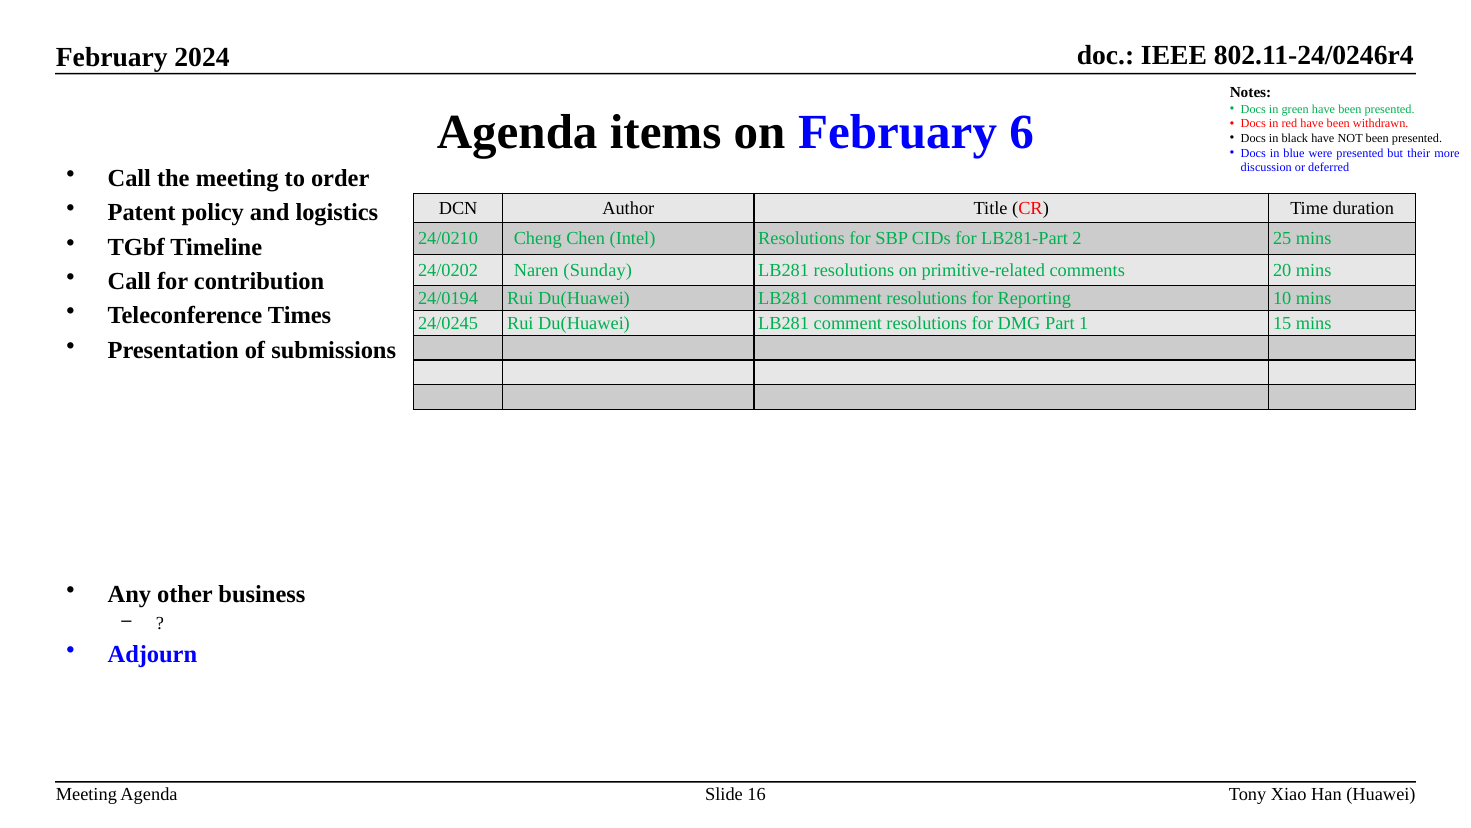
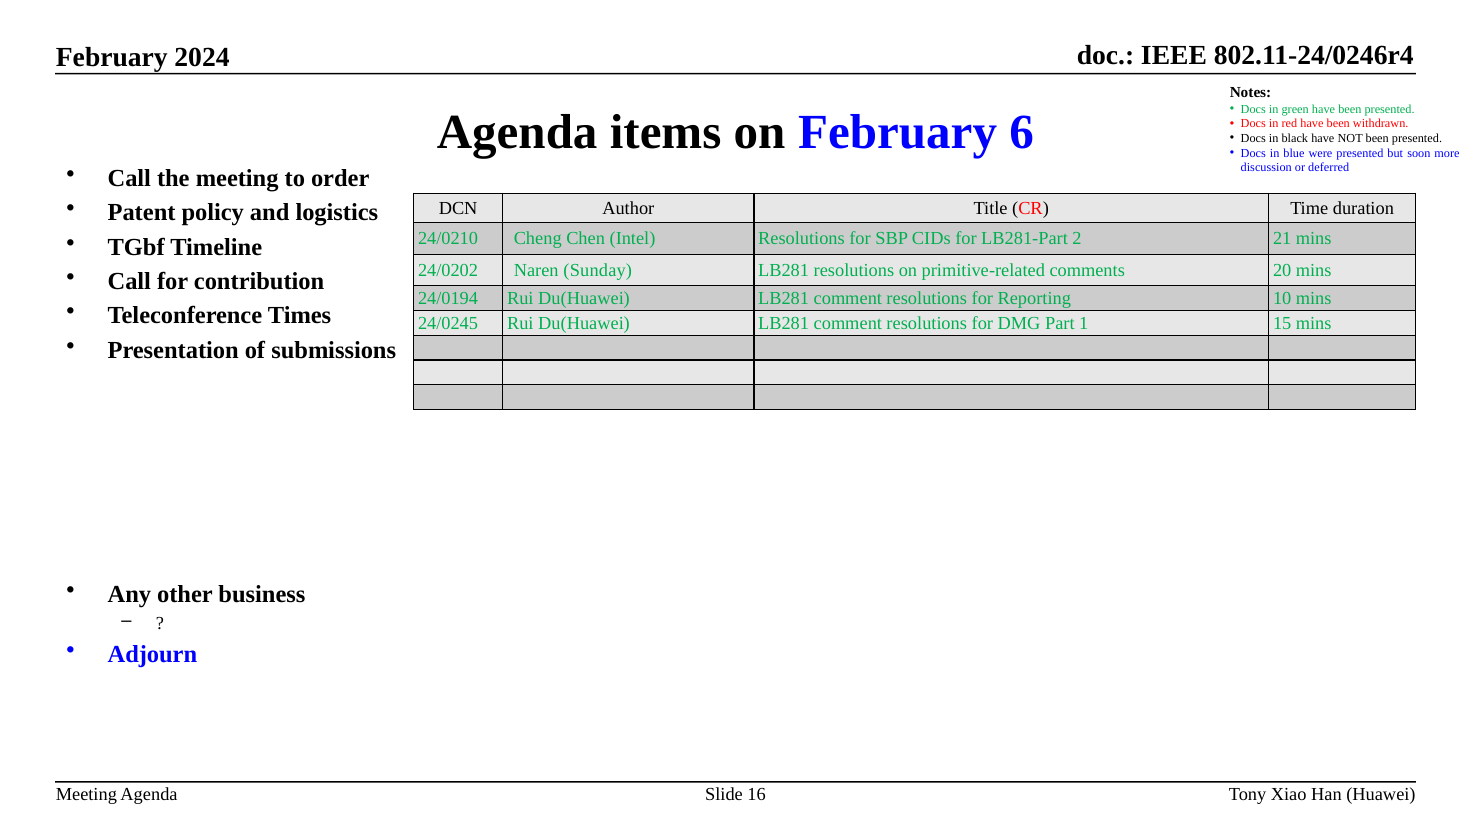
their: their -> soon (1419, 153)
25: 25 -> 21 (1282, 238)
